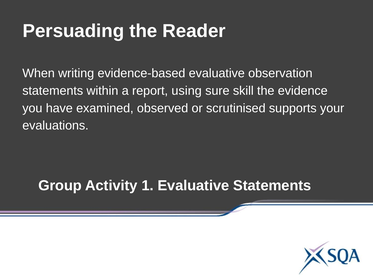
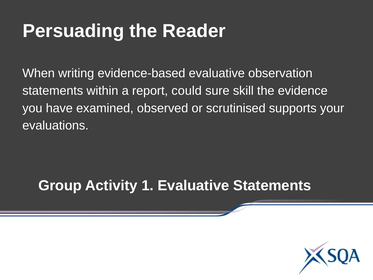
using: using -> could (187, 91)
